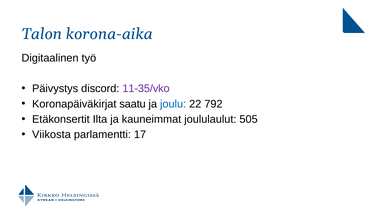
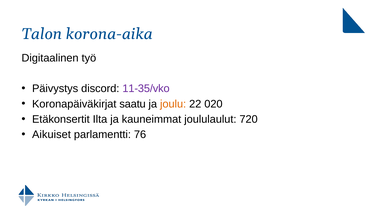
joulu colour: blue -> orange (173, 104)
792: 792 -> 020 (213, 104)
505: 505 -> 720 (249, 119)
Viikosta: Viikosta -> Aikuiset (51, 135)
17: 17 -> 76 (140, 135)
